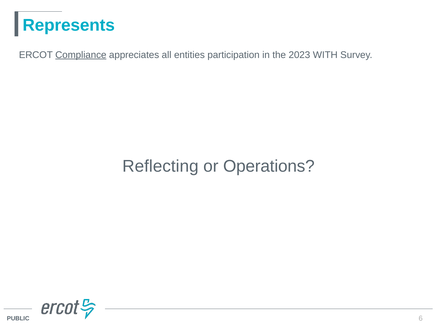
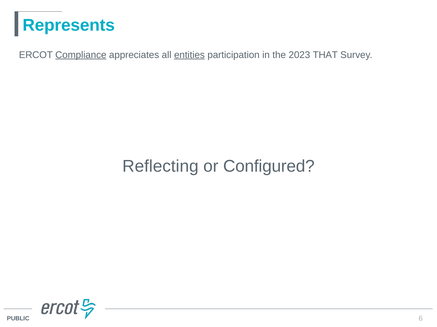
entities underline: none -> present (189, 55)
WITH: WITH -> THAT (325, 55)
Operations: Operations -> Configured (269, 167)
